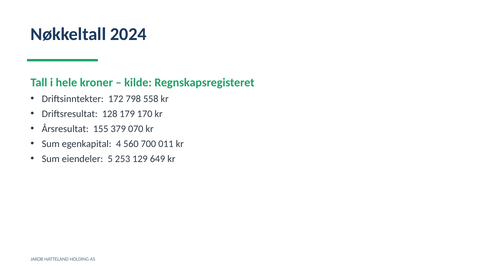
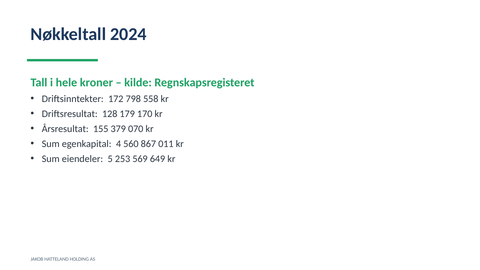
700: 700 -> 867 (148, 144)
129: 129 -> 569 (140, 159)
